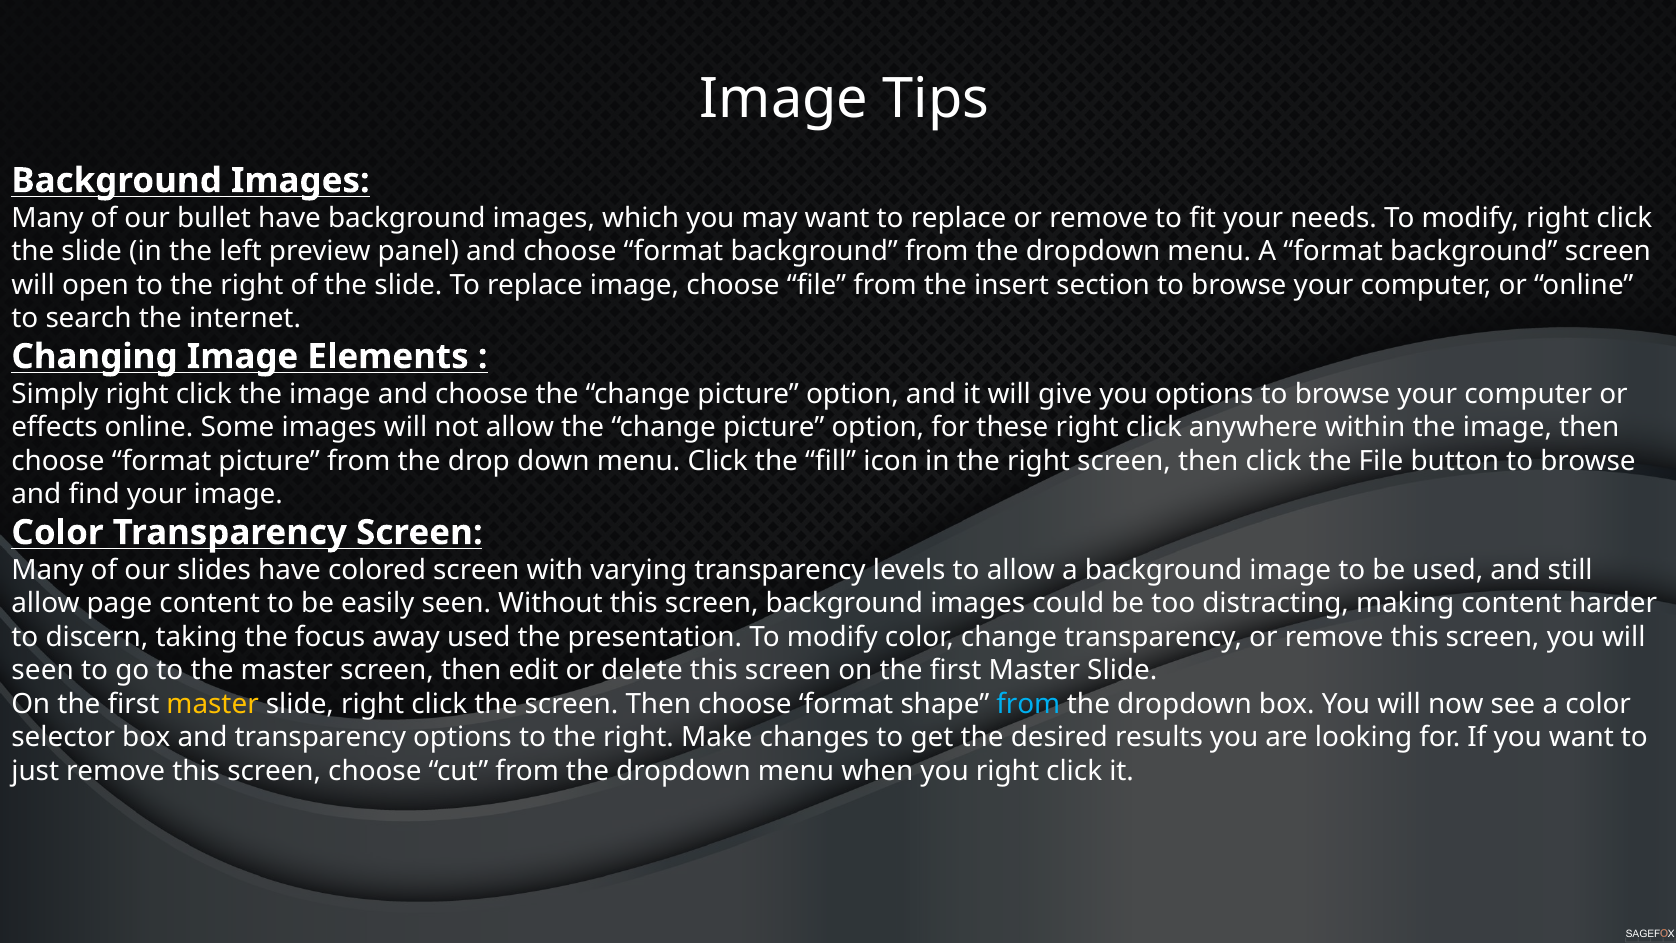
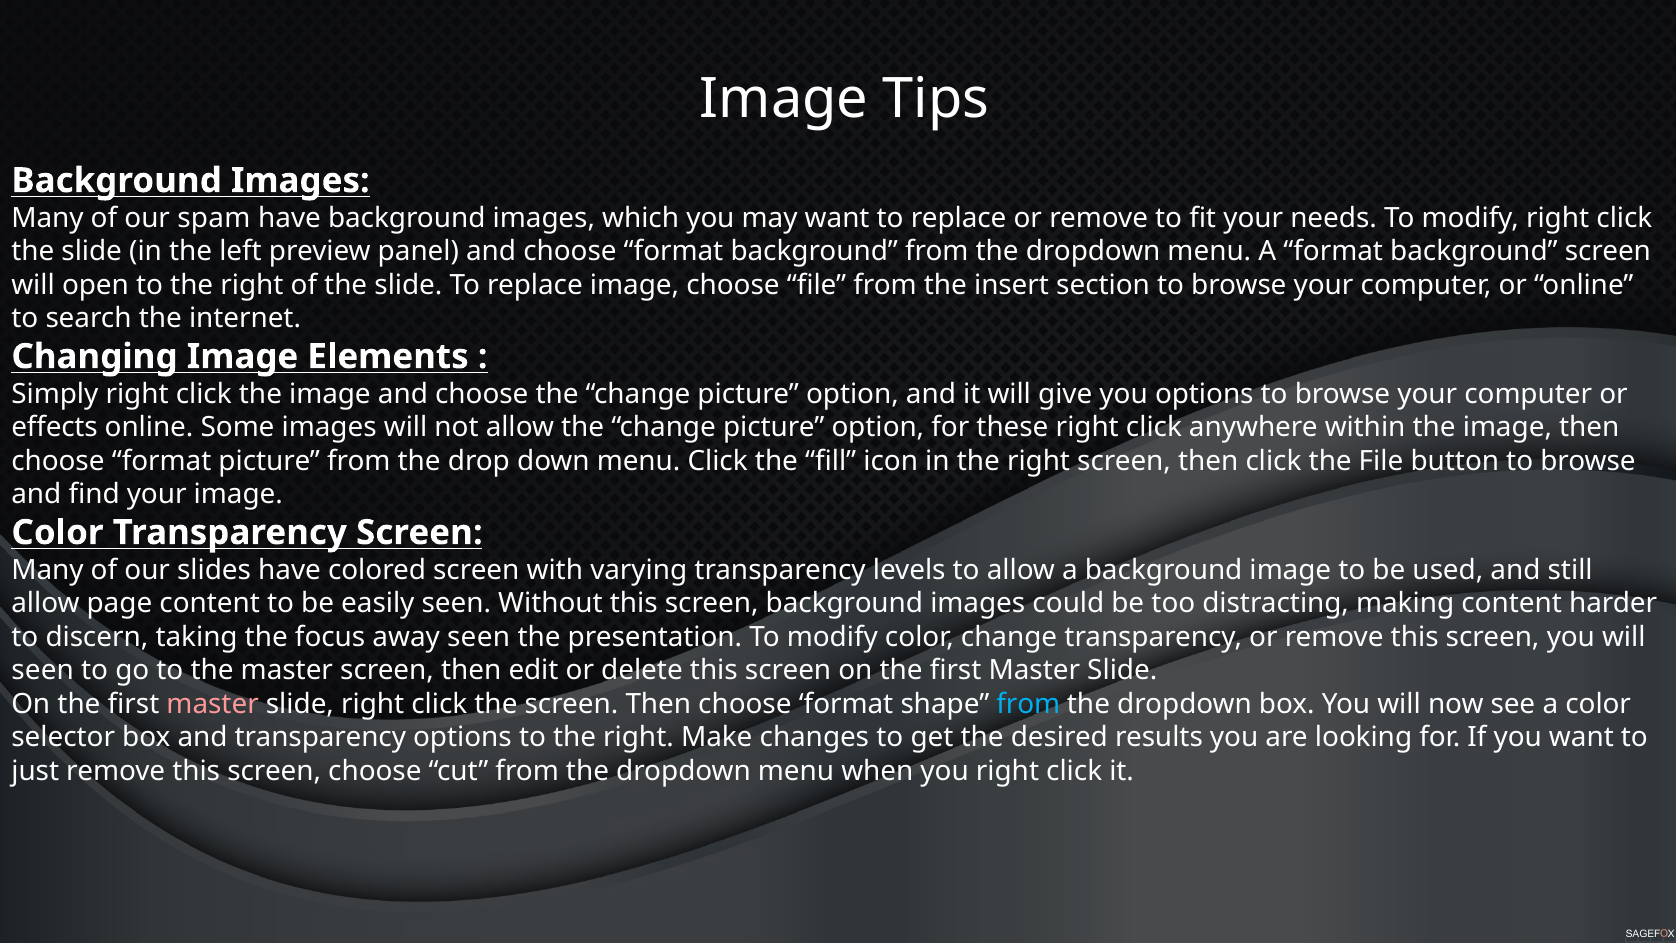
bullet: bullet -> spam (214, 218)
away used: used -> seen (479, 637)
master colour: yellow -> pink (213, 704)
